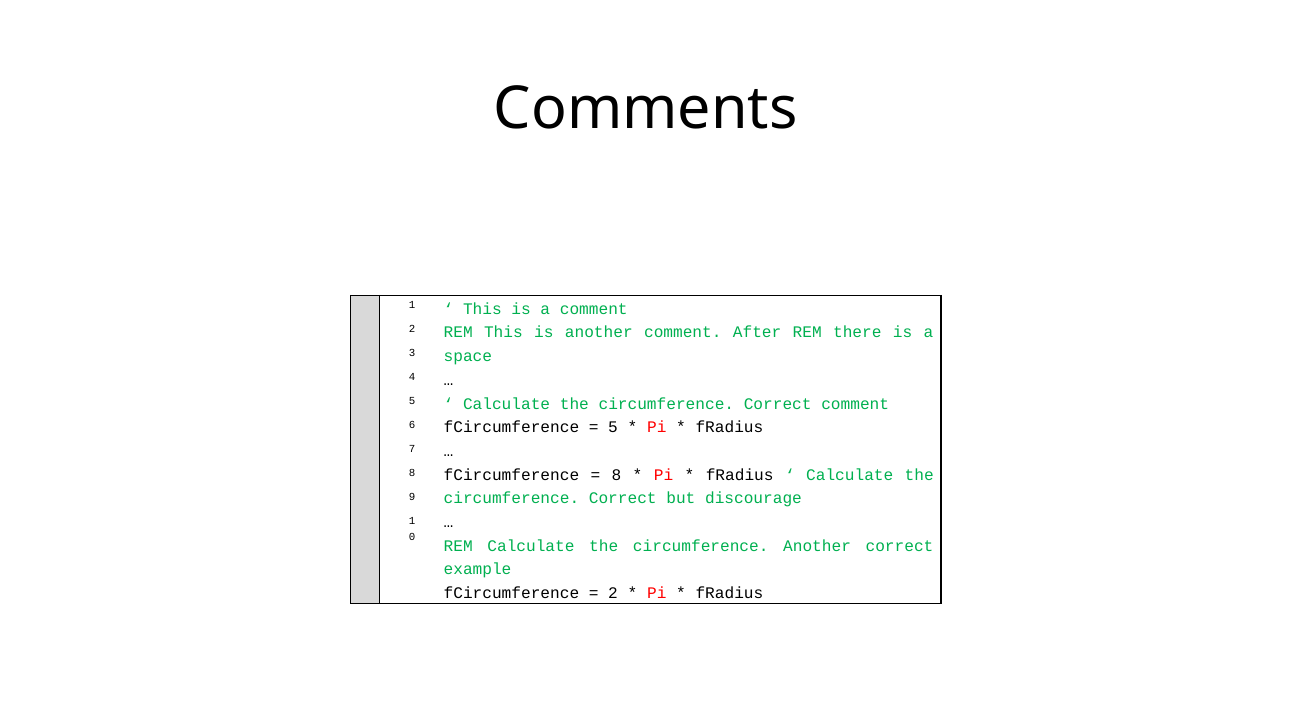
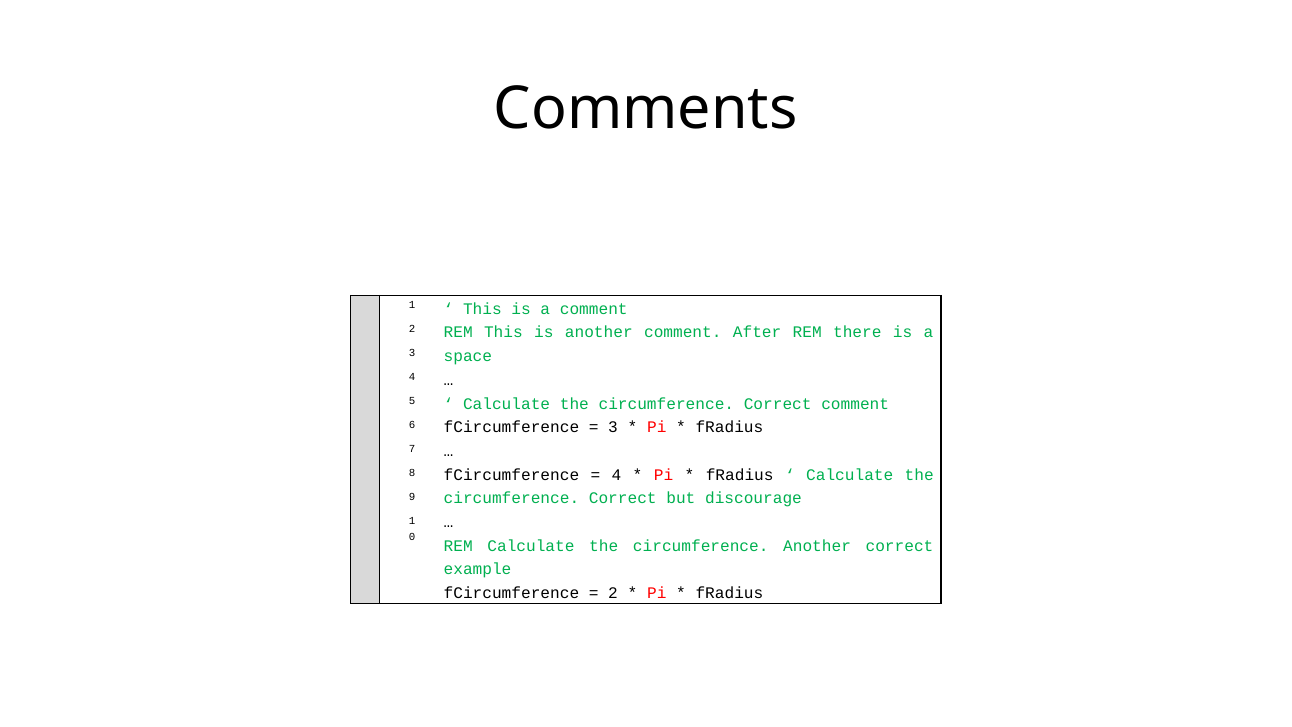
5: 5 -> 3 (613, 427)
8: 8 -> 4 (616, 475)
